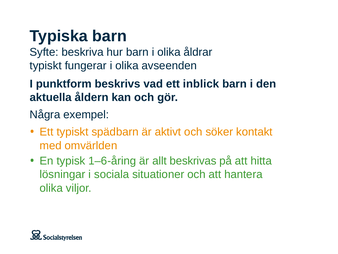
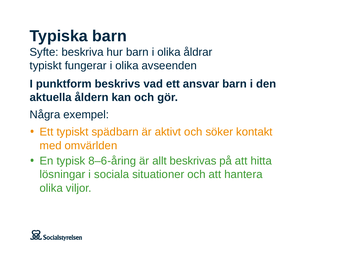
inblick: inblick -> ansvar (201, 84)
1–6-åring: 1–6-åring -> 8–6-åring (112, 161)
